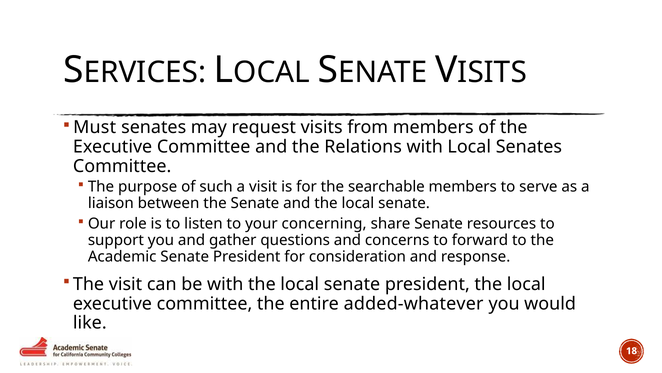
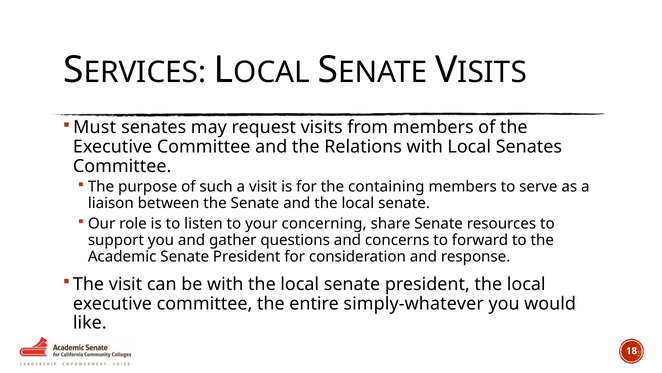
searchable: searchable -> containing (386, 187)
added-whatever: added-whatever -> simply-whatever (414, 303)
